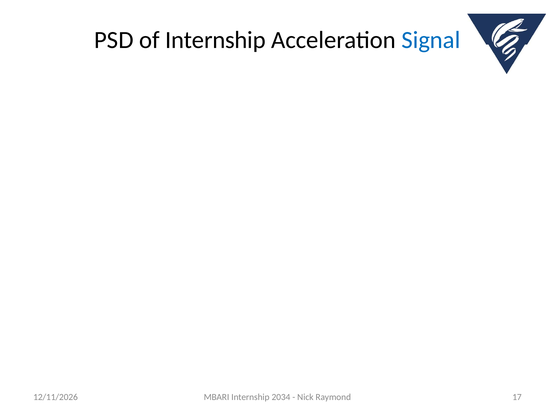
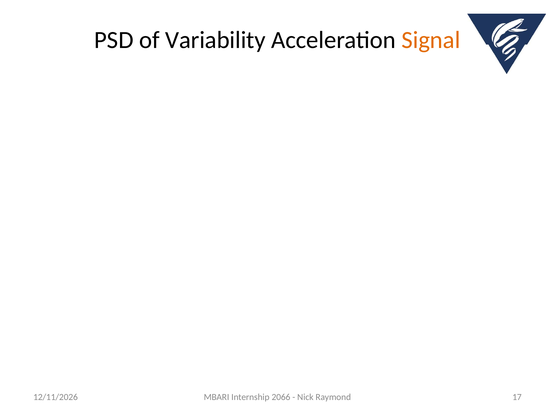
of Internship: Internship -> Variability (215, 40)
Signal colour: blue -> orange (431, 40)
2034: 2034 -> 2066 (281, 397)
